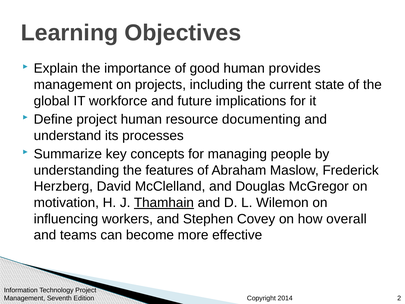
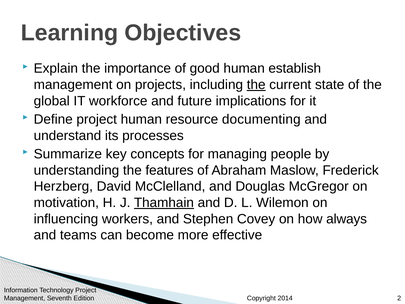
provides: provides -> establish (295, 68)
the underline: none -> present (256, 85)
overall: overall -> always (347, 219)
